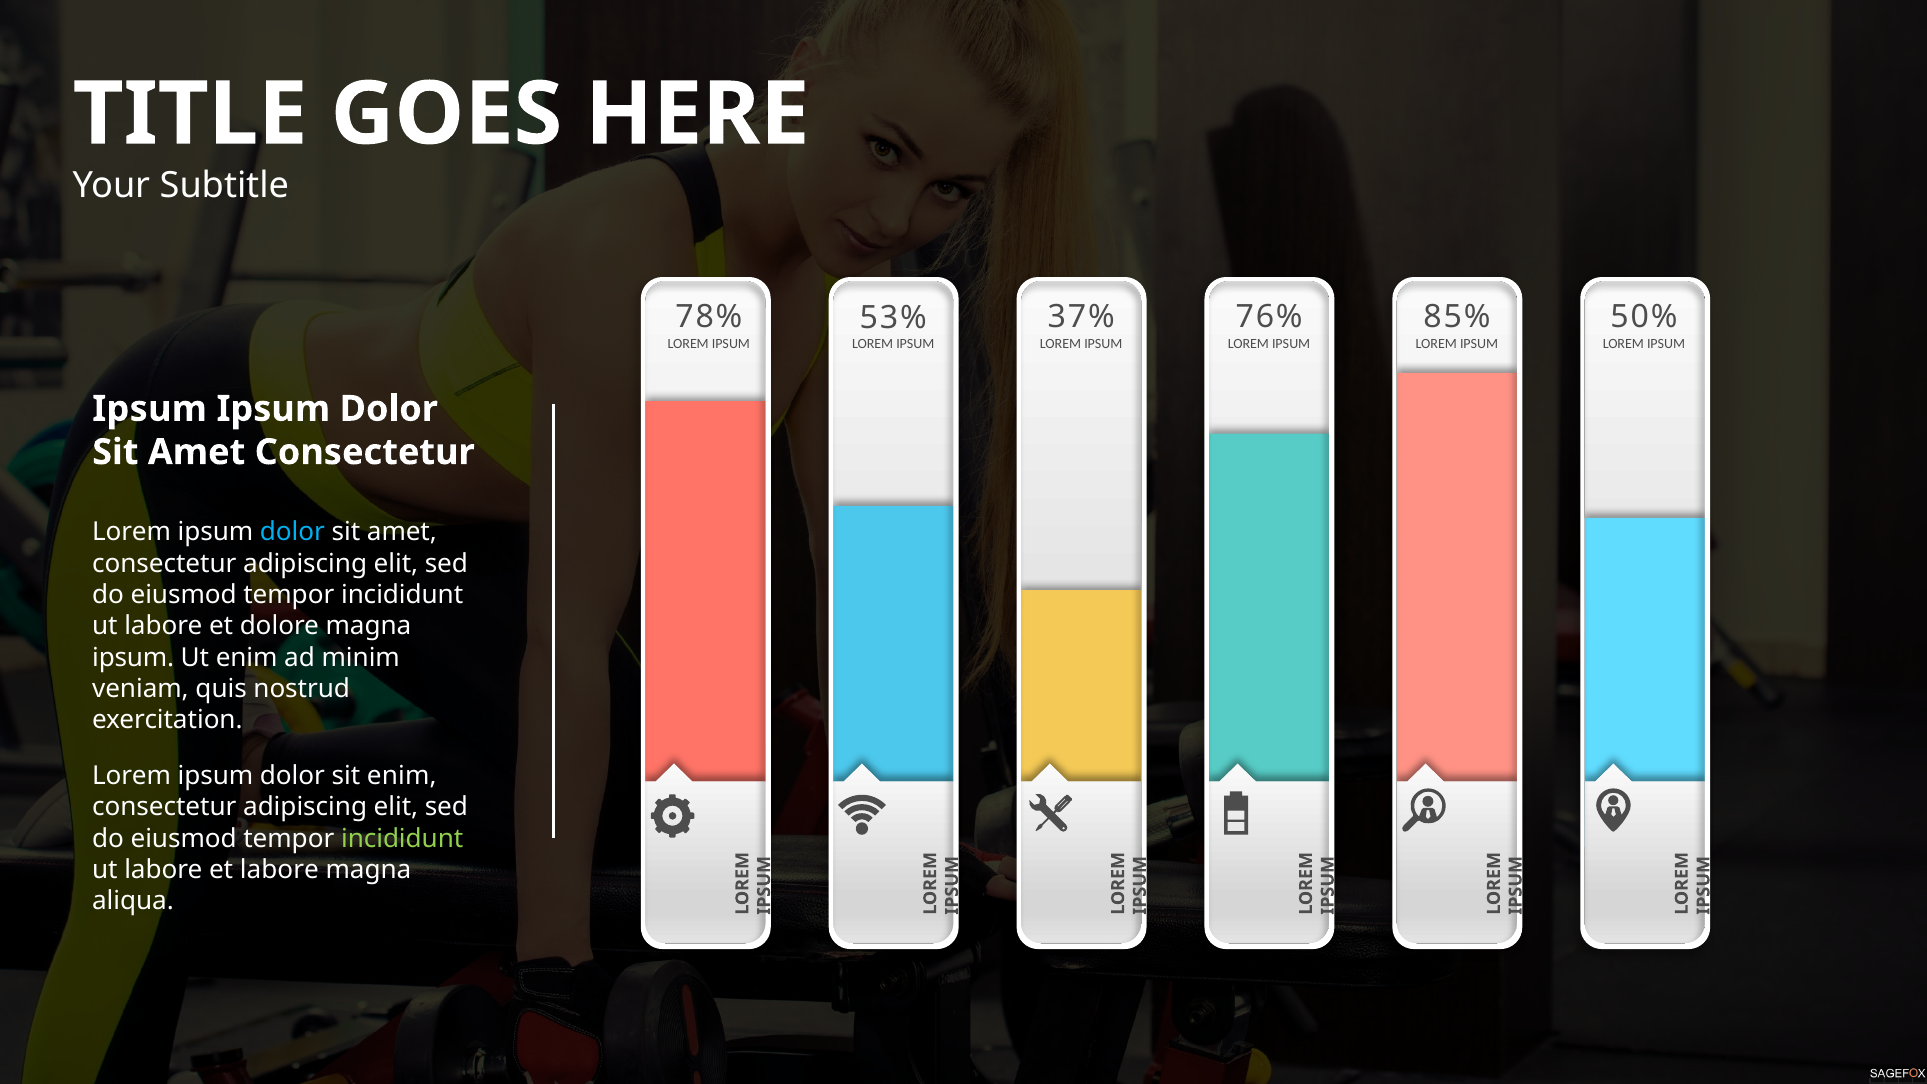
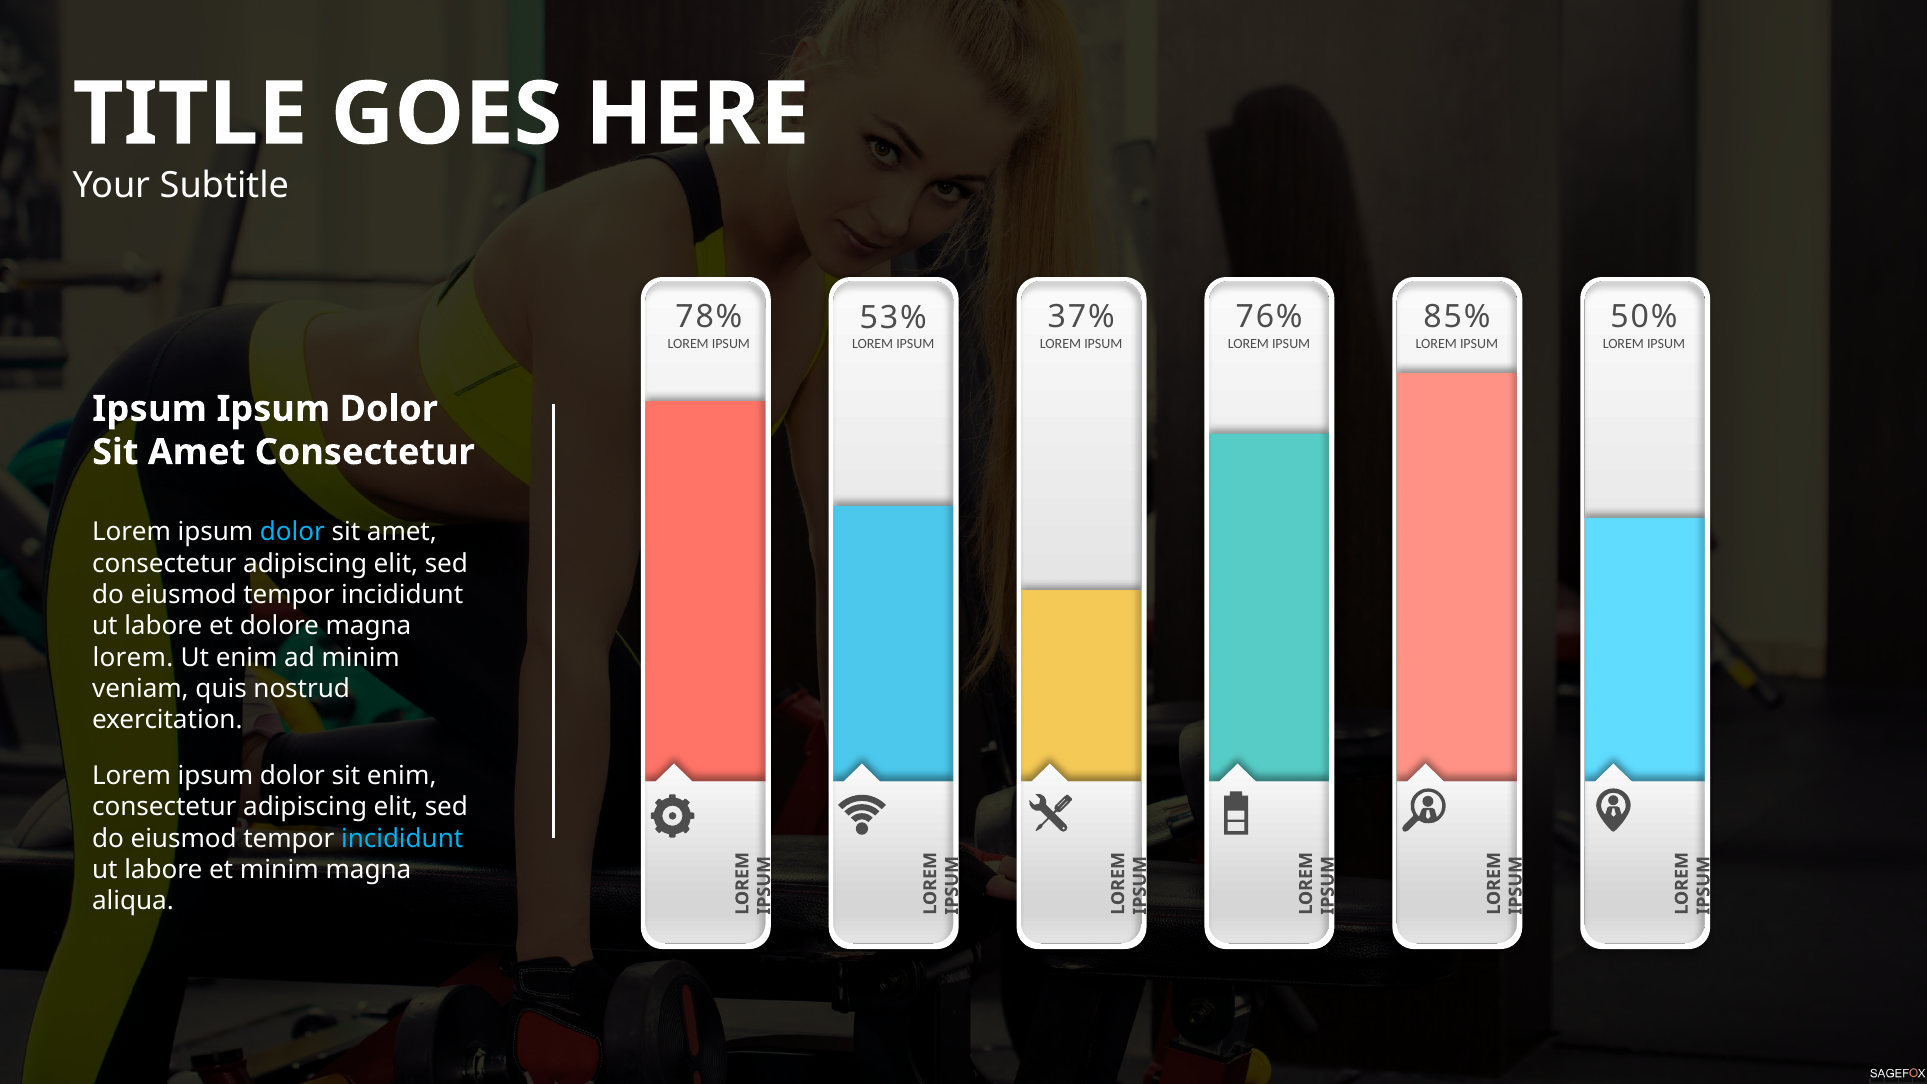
ipsum: ipsum -> lorem (133, 658)
incididunt colour: light green -> light blue (402, 838)
et labore: labore -> minim (279, 870)
